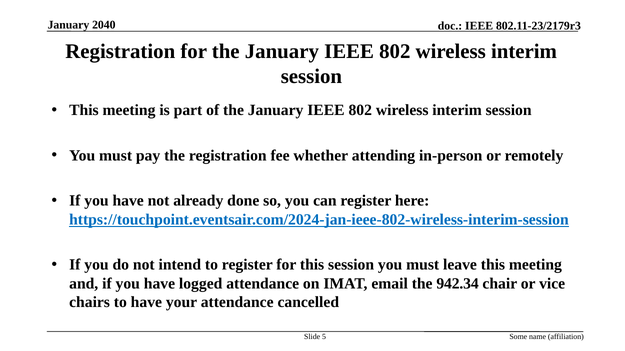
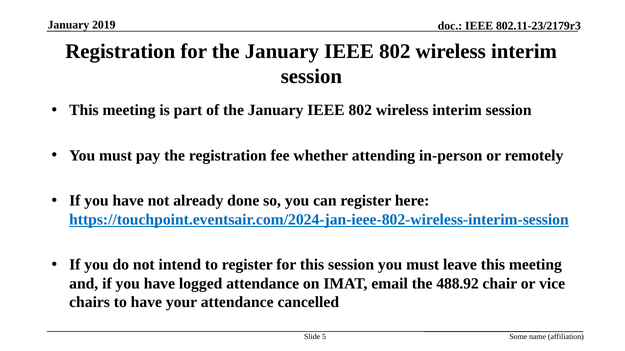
2040: 2040 -> 2019 (104, 25)
942.34: 942.34 -> 488.92 (458, 284)
